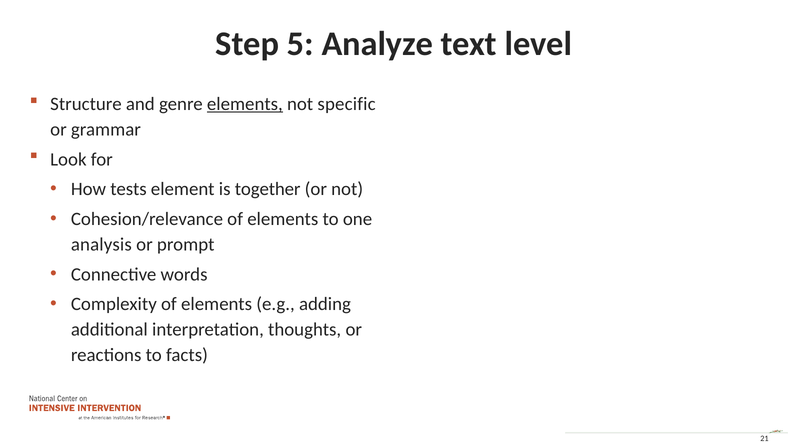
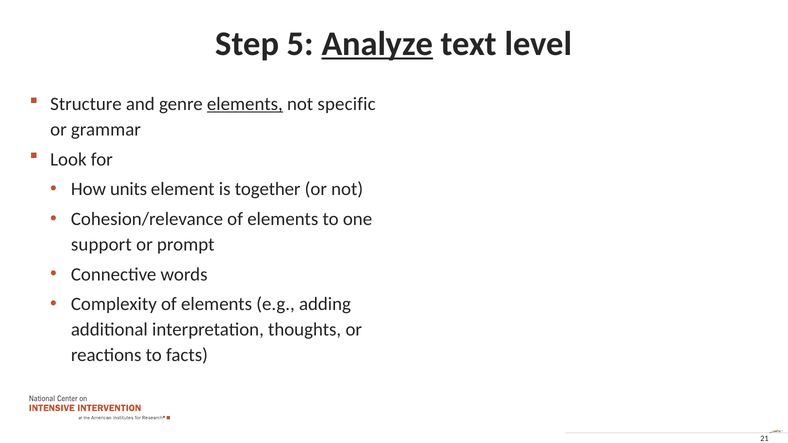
Analyze underline: none -> present (377, 44)
tests: tests -> units (129, 189)
analysis: analysis -> support (101, 245)
